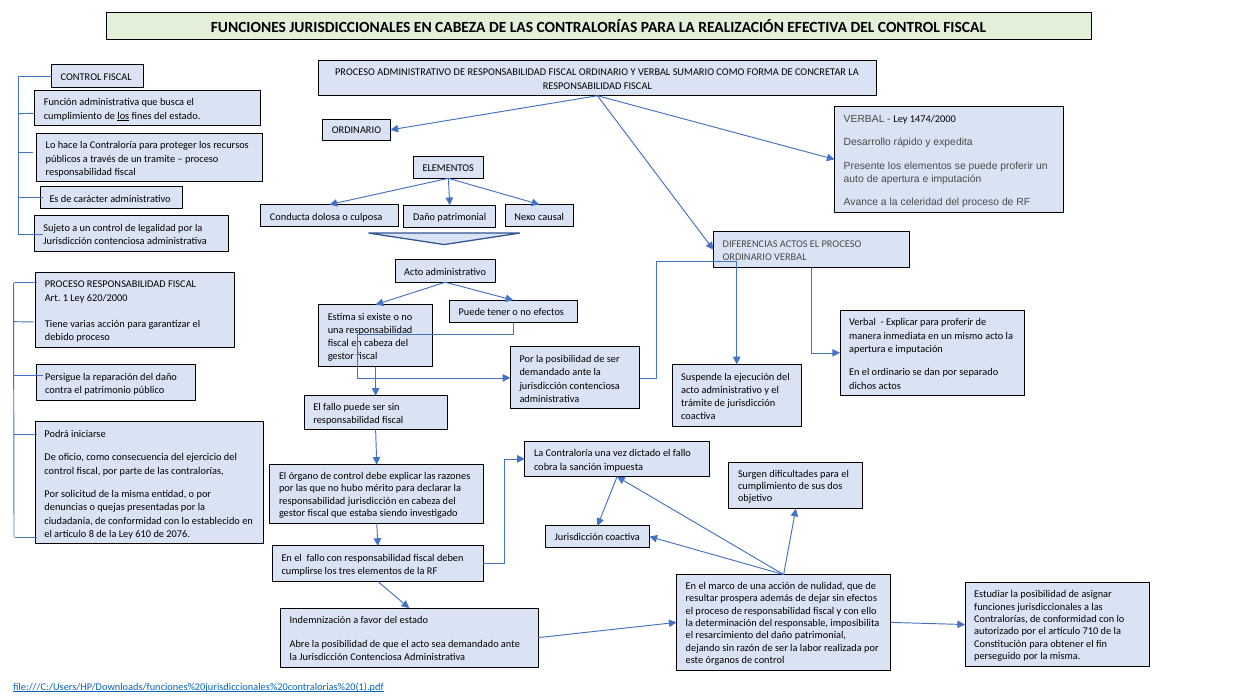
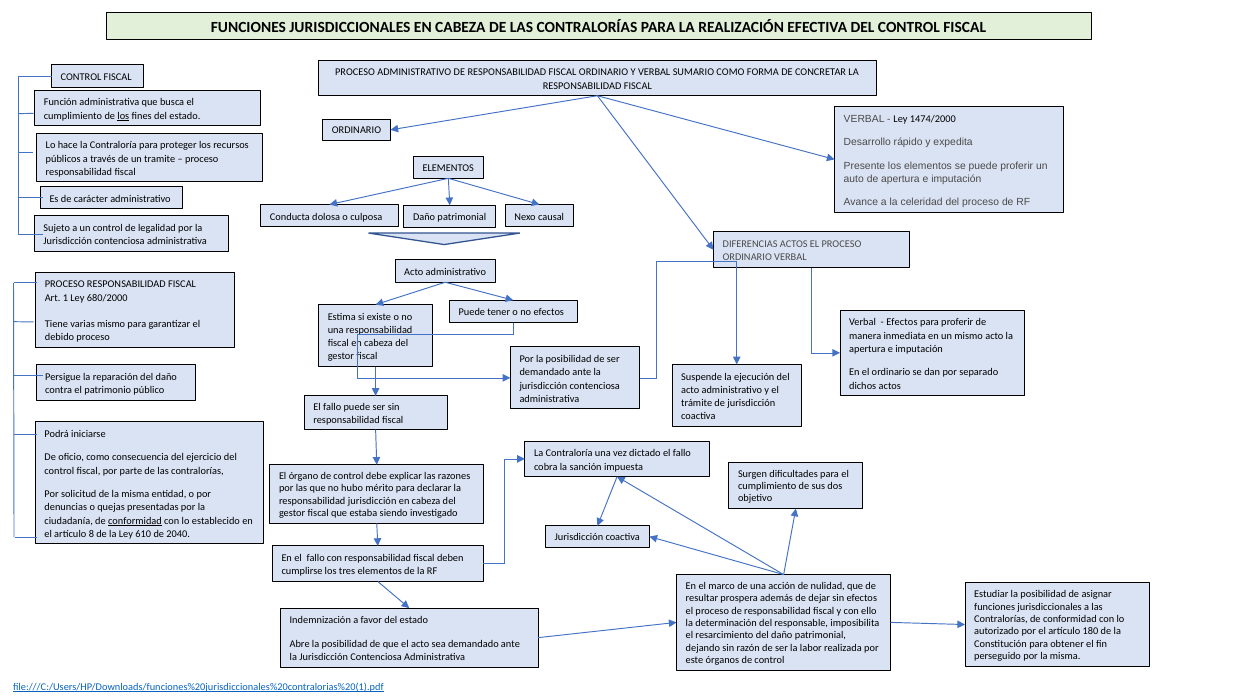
620/2000: 620/2000 -> 680/2000 (107, 298)
Explicar: Explicar -> Efectos (902, 323)
varias acción: acción -> mismo (111, 324)
conformidad underline: none -> present (135, 521)
2076: 2076 -> 2040 (178, 534)
710: 710 -> 180 (1091, 632)
